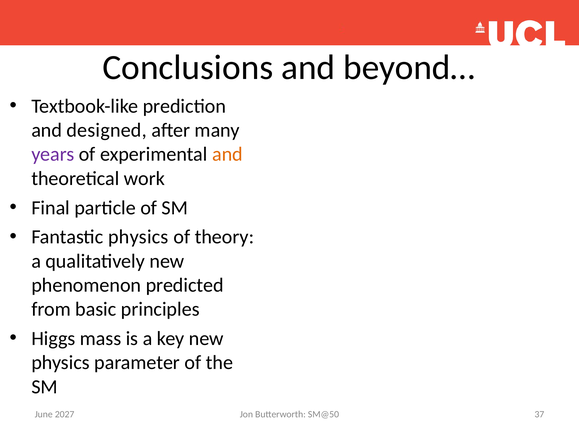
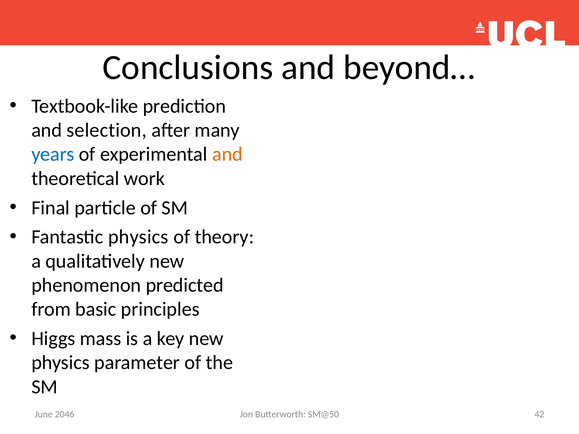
designed: designed -> selection (107, 130)
years colour: purple -> blue (53, 154)
37: 37 -> 42 (539, 415)
2027: 2027 -> 2046 (65, 415)
